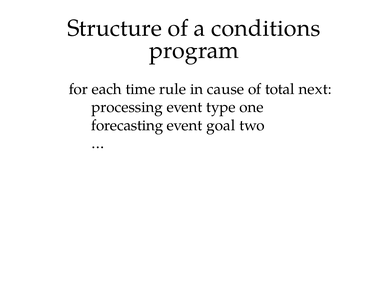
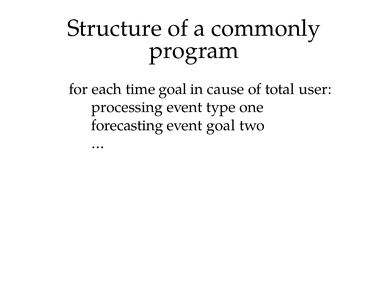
conditions: conditions -> commonly (266, 28)
time rule: rule -> goal (173, 89)
next: next -> user (315, 89)
